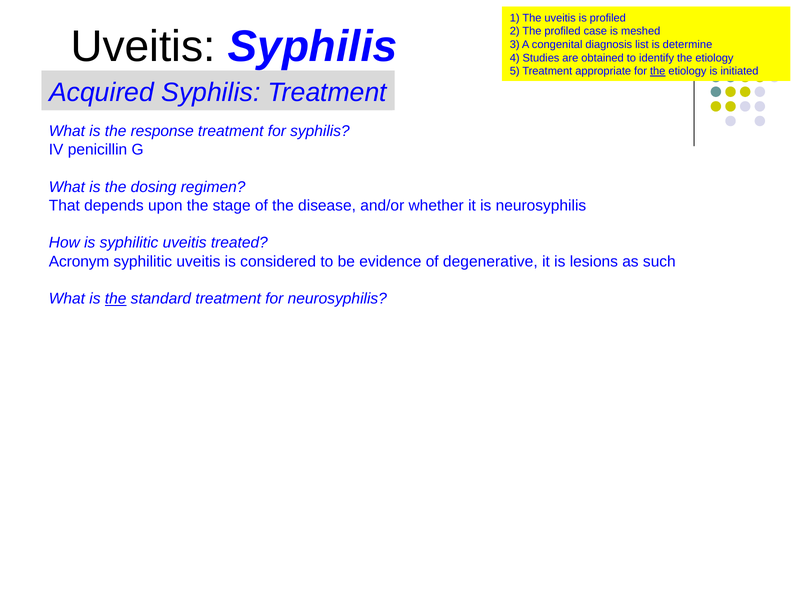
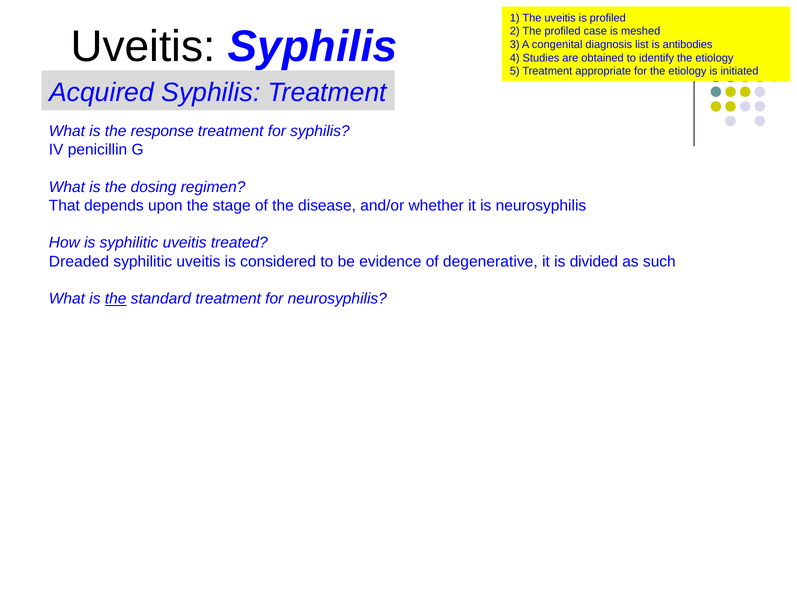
determine: determine -> antibodies (688, 45)
the underline: present -> none (658, 71)
Acronym: Acronym -> Dreaded (79, 261)
lesions: lesions -> divided (594, 261)
